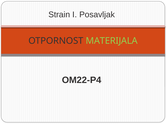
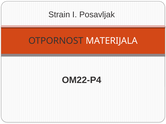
MATERIJALA colour: light green -> white (112, 41)
